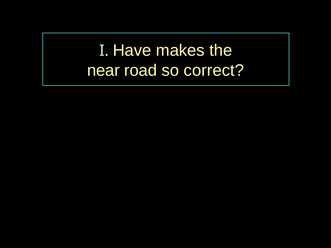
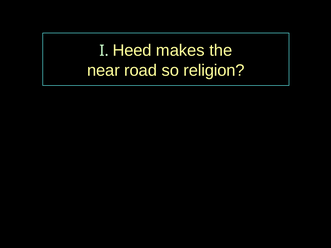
Have: Have -> Heed (132, 51)
correct: correct -> religion (214, 70)
